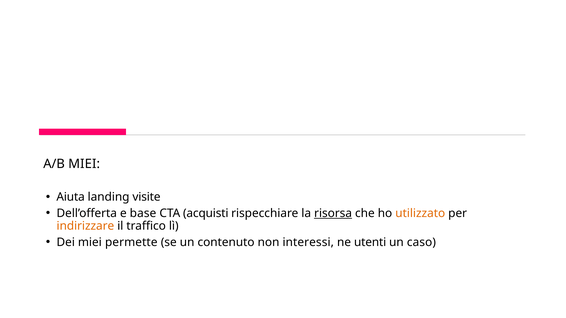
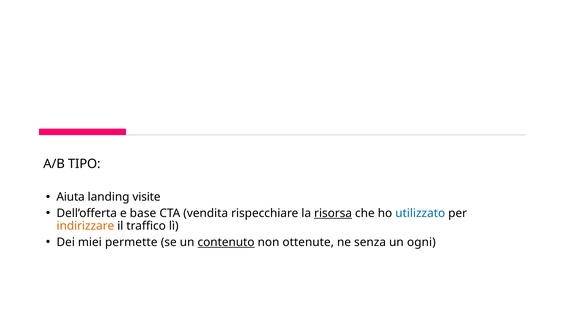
A/B MIEI: MIEI -> TIPO (84, 164)
acquisti: acquisti -> vendita (206, 213)
utilizzato colour: orange -> blue (420, 213)
contenuto underline: none -> present (226, 243)
interessi: interessi -> ottenute (308, 243)
utenti: utenti -> senza (370, 243)
caso: caso -> ogni (421, 243)
